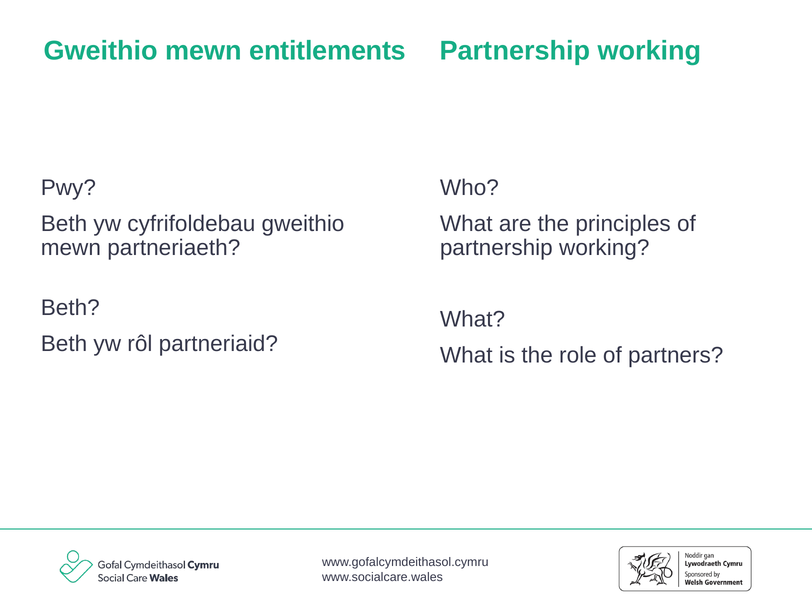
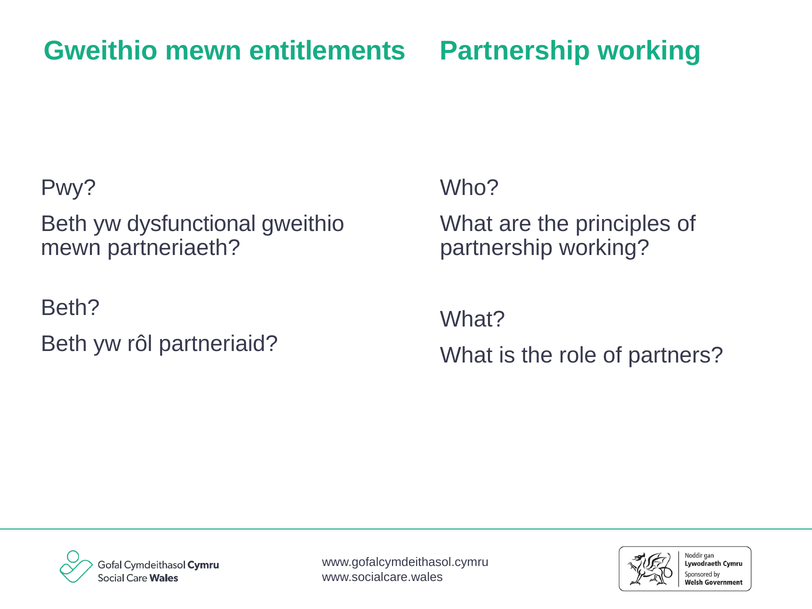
cyfrifoldebau: cyfrifoldebau -> dysfunctional (191, 224)
